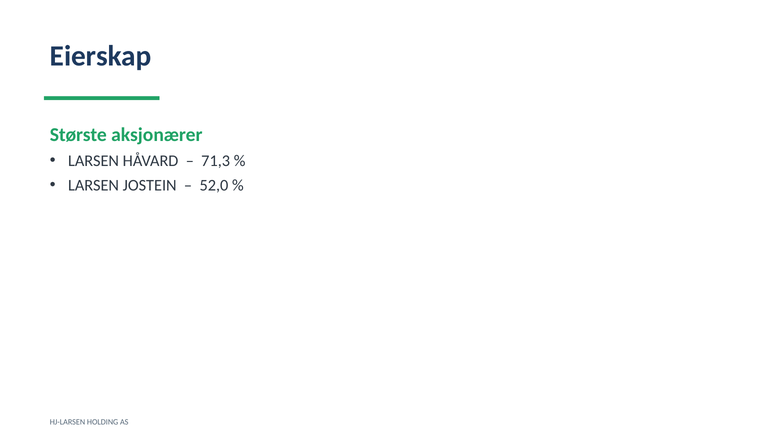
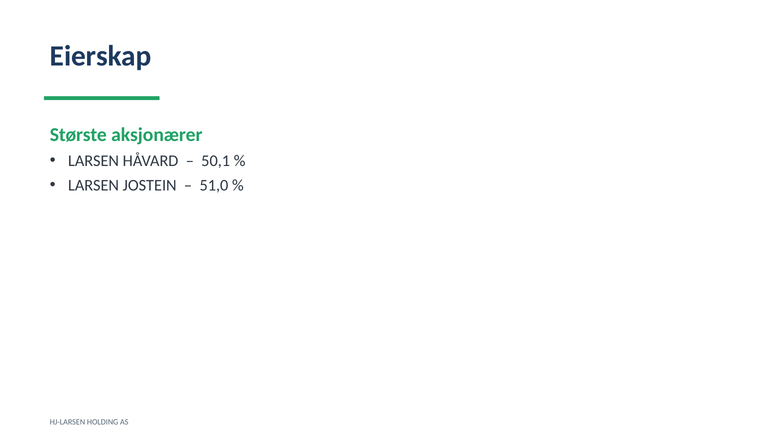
71,3: 71,3 -> 50,1 (216, 161)
52,0: 52,0 -> 51,0 (214, 185)
